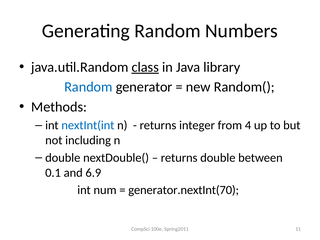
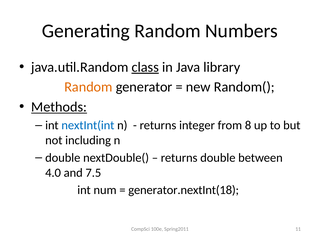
Random colour: blue -> orange (88, 87)
Methods underline: none -> present (59, 107)
4: 4 -> 8 (248, 125)
0.1: 0.1 -> 4.0 (53, 173)
6.9: 6.9 -> 7.5 (93, 173)
generator.nextInt(70: generator.nextInt(70 -> generator.nextInt(18 (184, 190)
